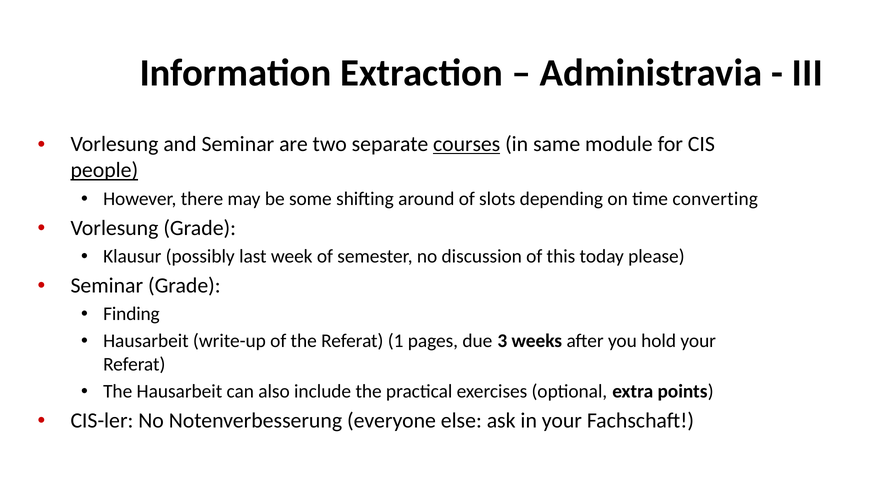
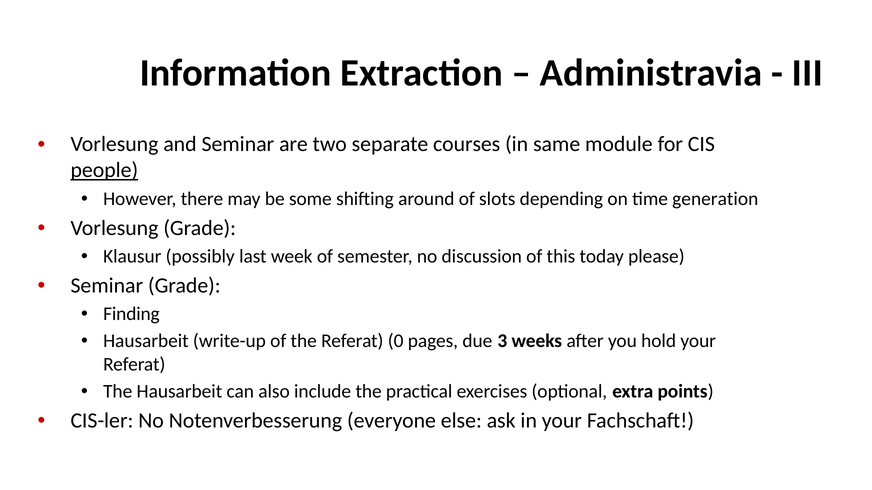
courses underline: present -> none (467, 144)
converting: converting -> generation (715, 199)
1: 1 -> 0 (396, 341)
